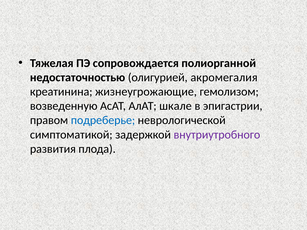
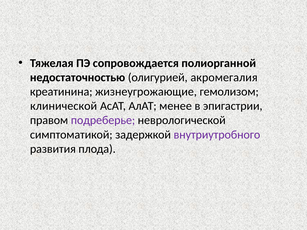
возведенную: возведенную -> клинической (64, 106)
шкале: шкале -> менее (176, 106)
подреберье colour: blue -> purple (103, 120)
